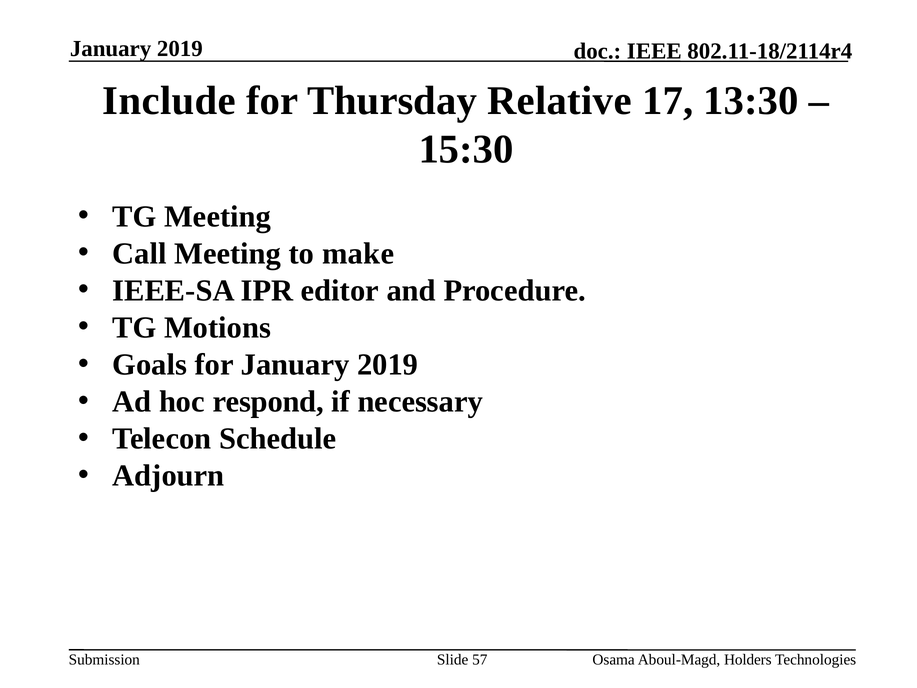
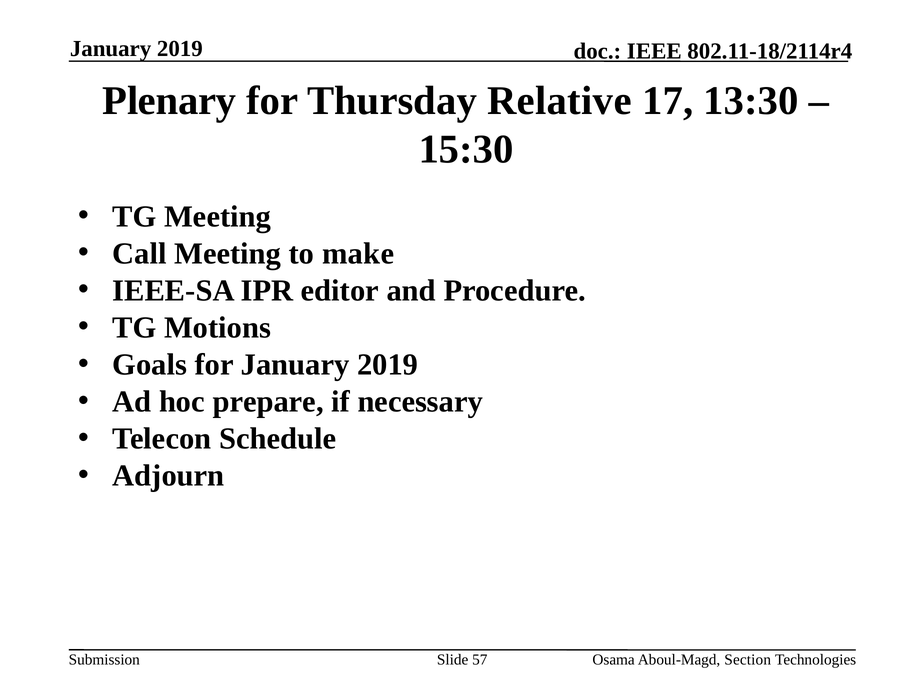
Include: Include -> Plenary (169, 101)
respond: respond -> prepare (268, 402)
Holders: Holders -> Section (748, 660)
